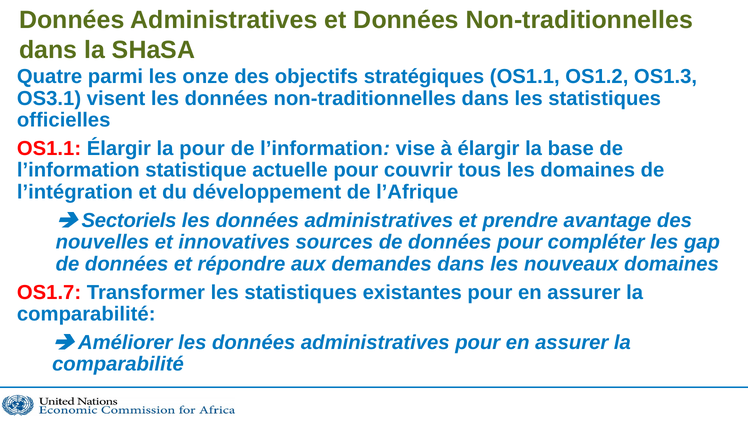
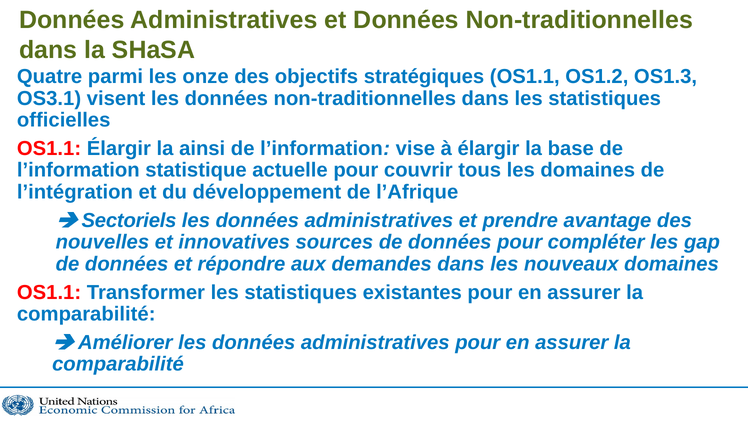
la pour: pour -> ainsi (202, 148)
OS1.7: OS1.7 -> OS1.1 (49, 292)
